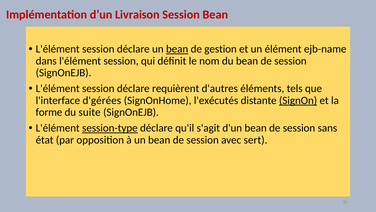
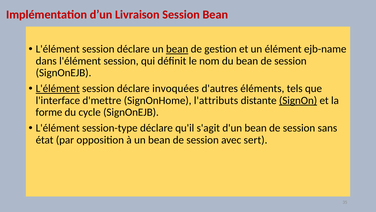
L'élément underline: none -> present (58, 88)
requièrent: requièrent -> invoquées (176, 88)
d'gérées: d'gérées -> d'mettre (102, 100)
l'exécutés: l'exécutés -> l'attributs (216, 100)
suite: suite -> cycle (90, 112)
session-type underline: present -> none (110, 128)
